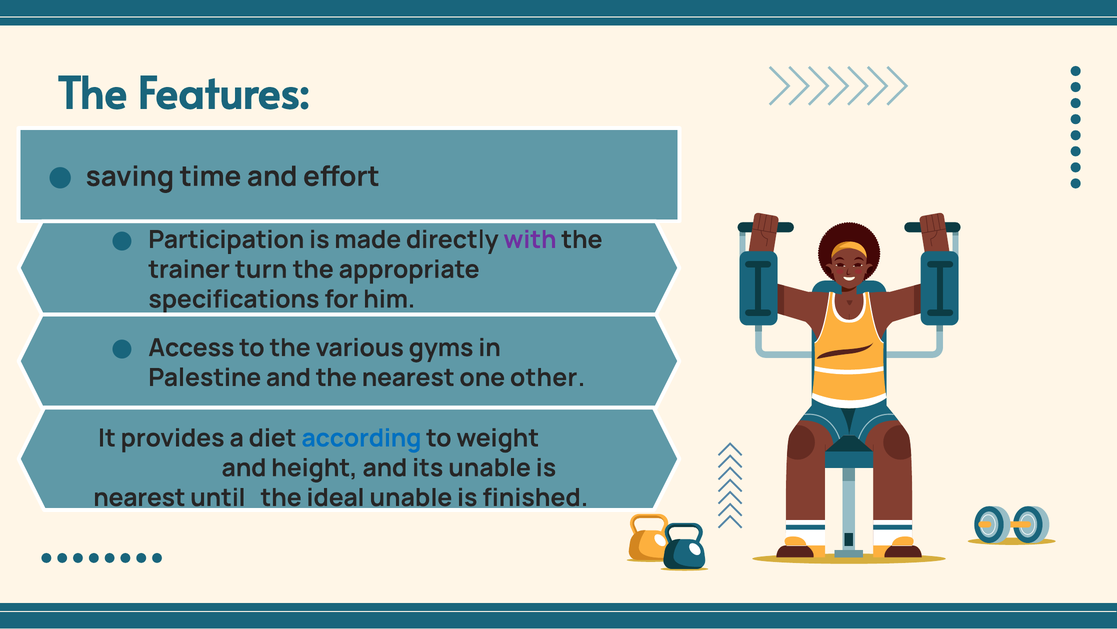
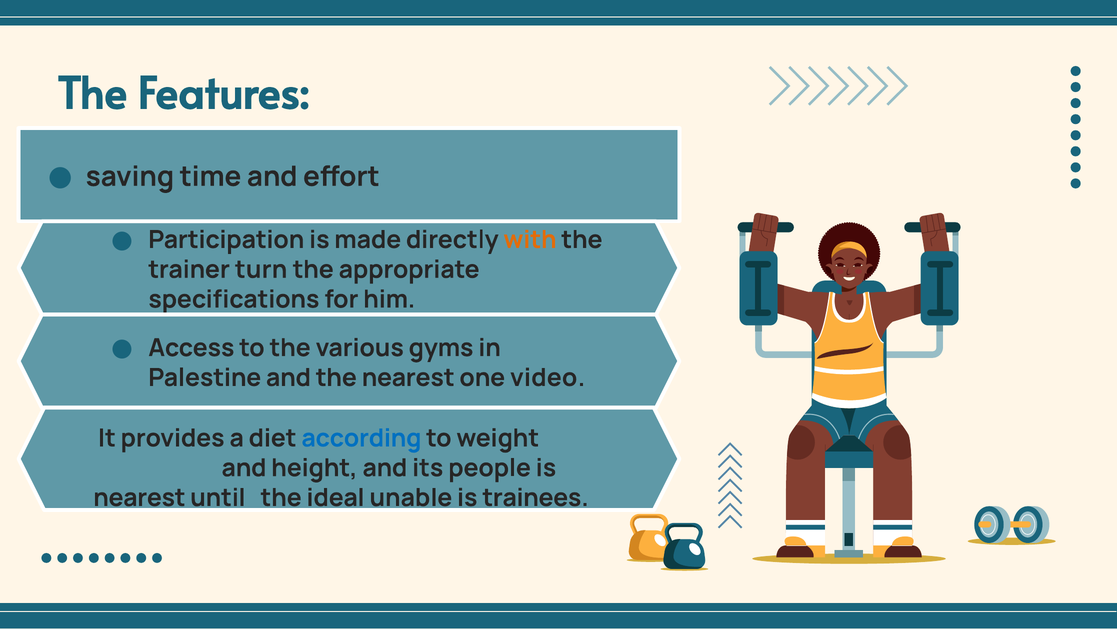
with colour: purple -> orange (530, 240)
other: other -> video (548, 377)
its unable: unable -> people (490, 468)
finished: finished -> trainees (536, 497)
